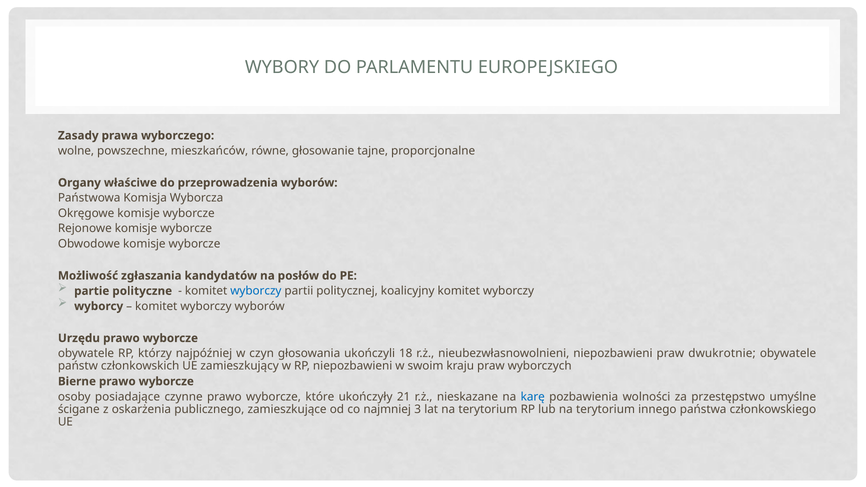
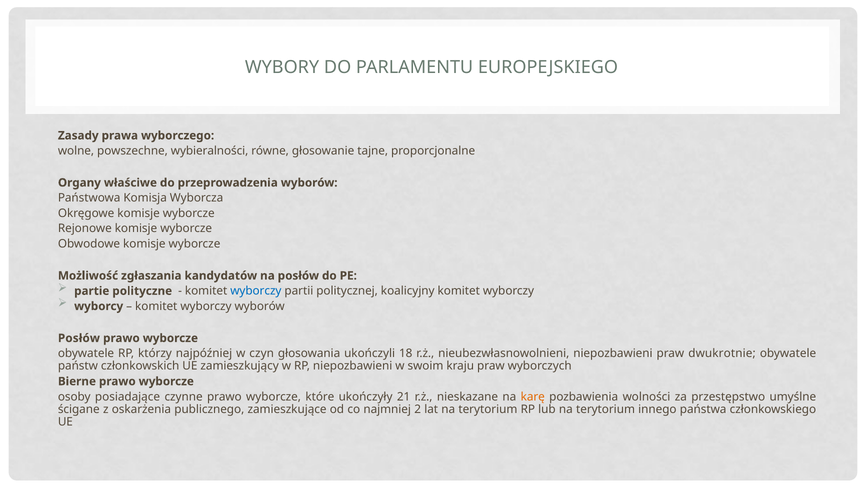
mieszkańców: mieszkańców -> wybieralności (210, 151)
Urzędu: Urzędu -> Posłów (79, 338)
karę colour: blue -> orange (533, 397)
3: 3 -> 2 (418, 409)
